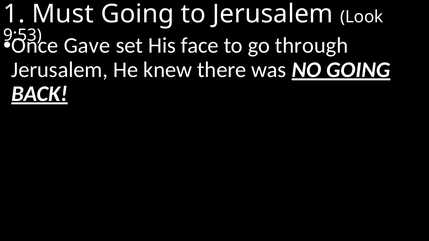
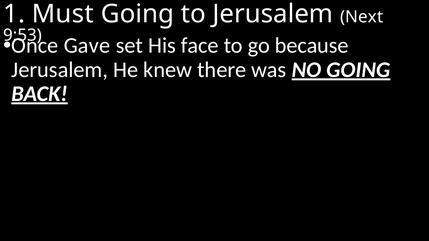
Look: Look -> Next (362, 17)
through: through -> because (312, 46)
